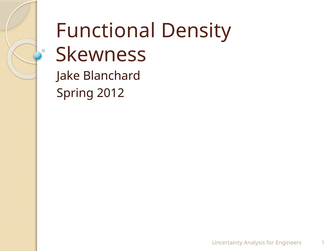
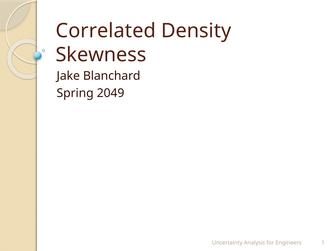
Functional: Functional -> Correlated (106, 31)
2012: 2012 -> 2049 (111, 93)
